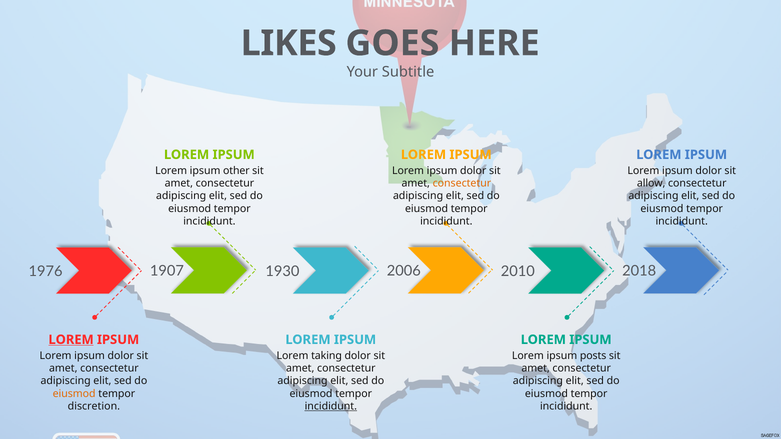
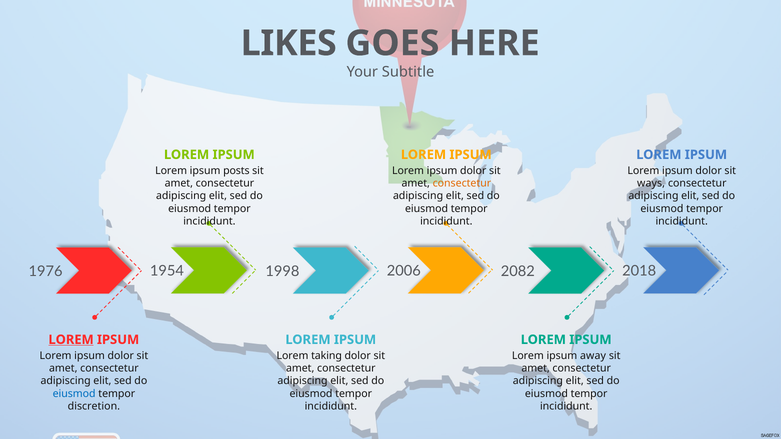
other: other -> posts (236, 171)
allow: allow -> ways (651, 183)
1907: 1907 -> 1954 (167, 271)
1930: 1930 -> 1998 (282, 272)
2010: 2010 -> 2082 (518, 272)
posts: posts -> away (593, 356)
eiusmod colour: orange -> blue (74, 394)
incididunt underline: present -> none (331, 407)
